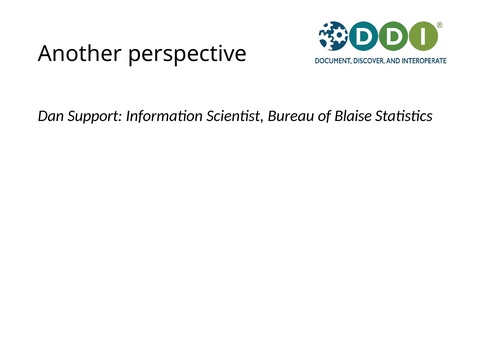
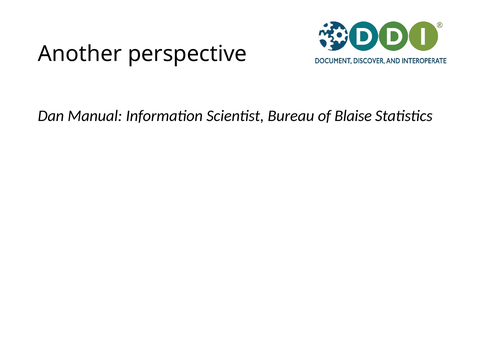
Support: Support -> Manual (95, 116)
